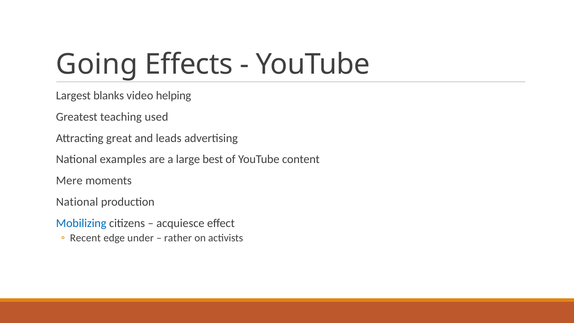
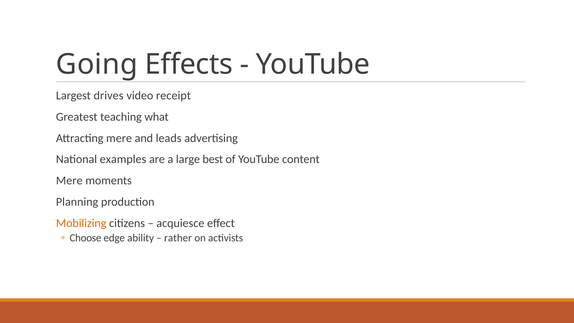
blanks: blanks -> drives (109, 95)
helping: helping -> receipt (173, 95)
used: used -> what (157, 117)
Attracting great: great -> mere (119, 138)
National: National -> Planning (77, 202)
Mobilizing colour: blue -> orange (81, 223)
Recent: Recent -> Choose (85, 238)
under: under -> ability (141, 238)
